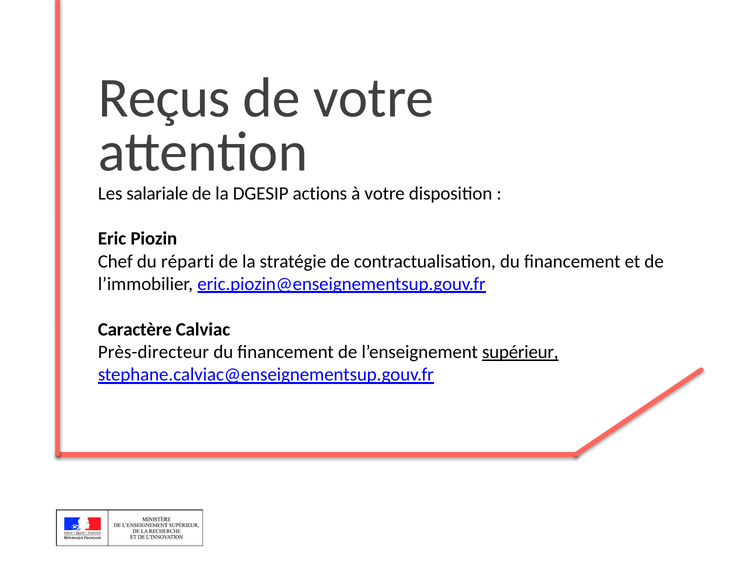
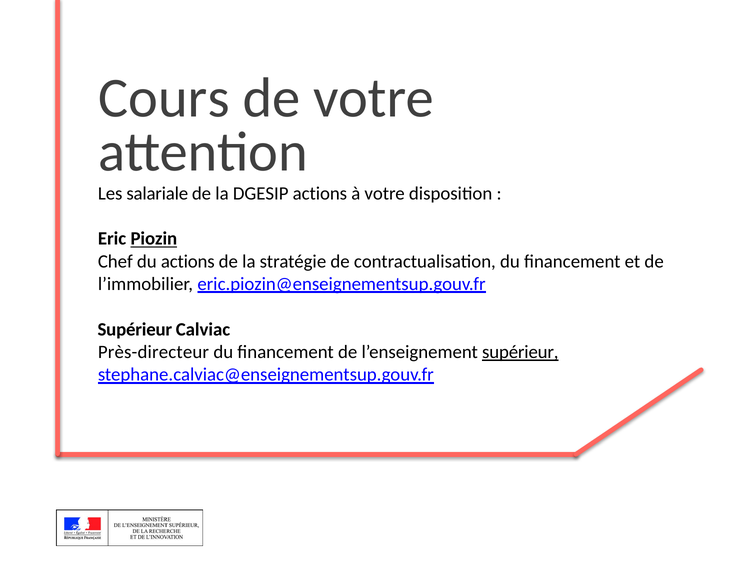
Reçus: Reçus -> Cours (164, 98)
Piozin underline: none -> present (154, 239)
du réparti: réparti -> actions (188, 261)
Caractère: Caractère -> Supérieur (135, 329)
